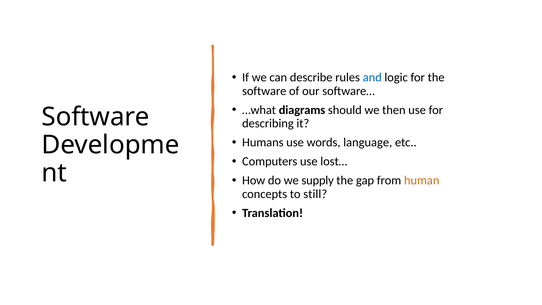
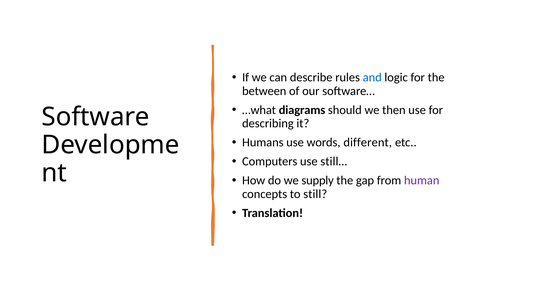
software: software -> between (264, 91)
language: language -> different (368, 142)
lost…: lost… -> still… (334, 161)
human colour: orange -> purple (422, 180)
